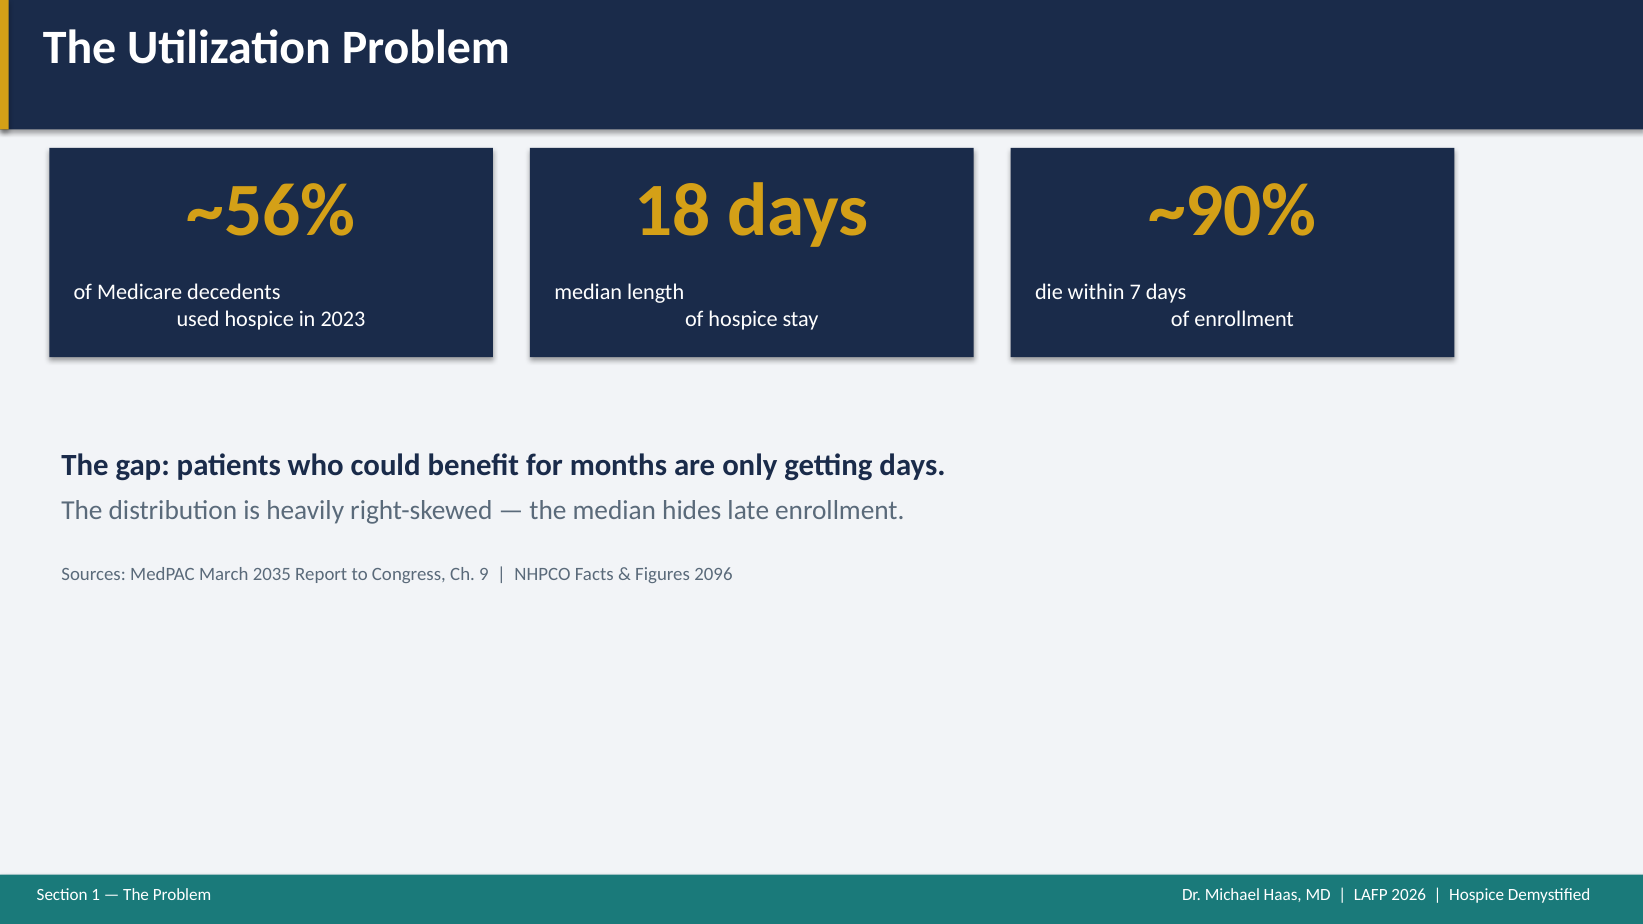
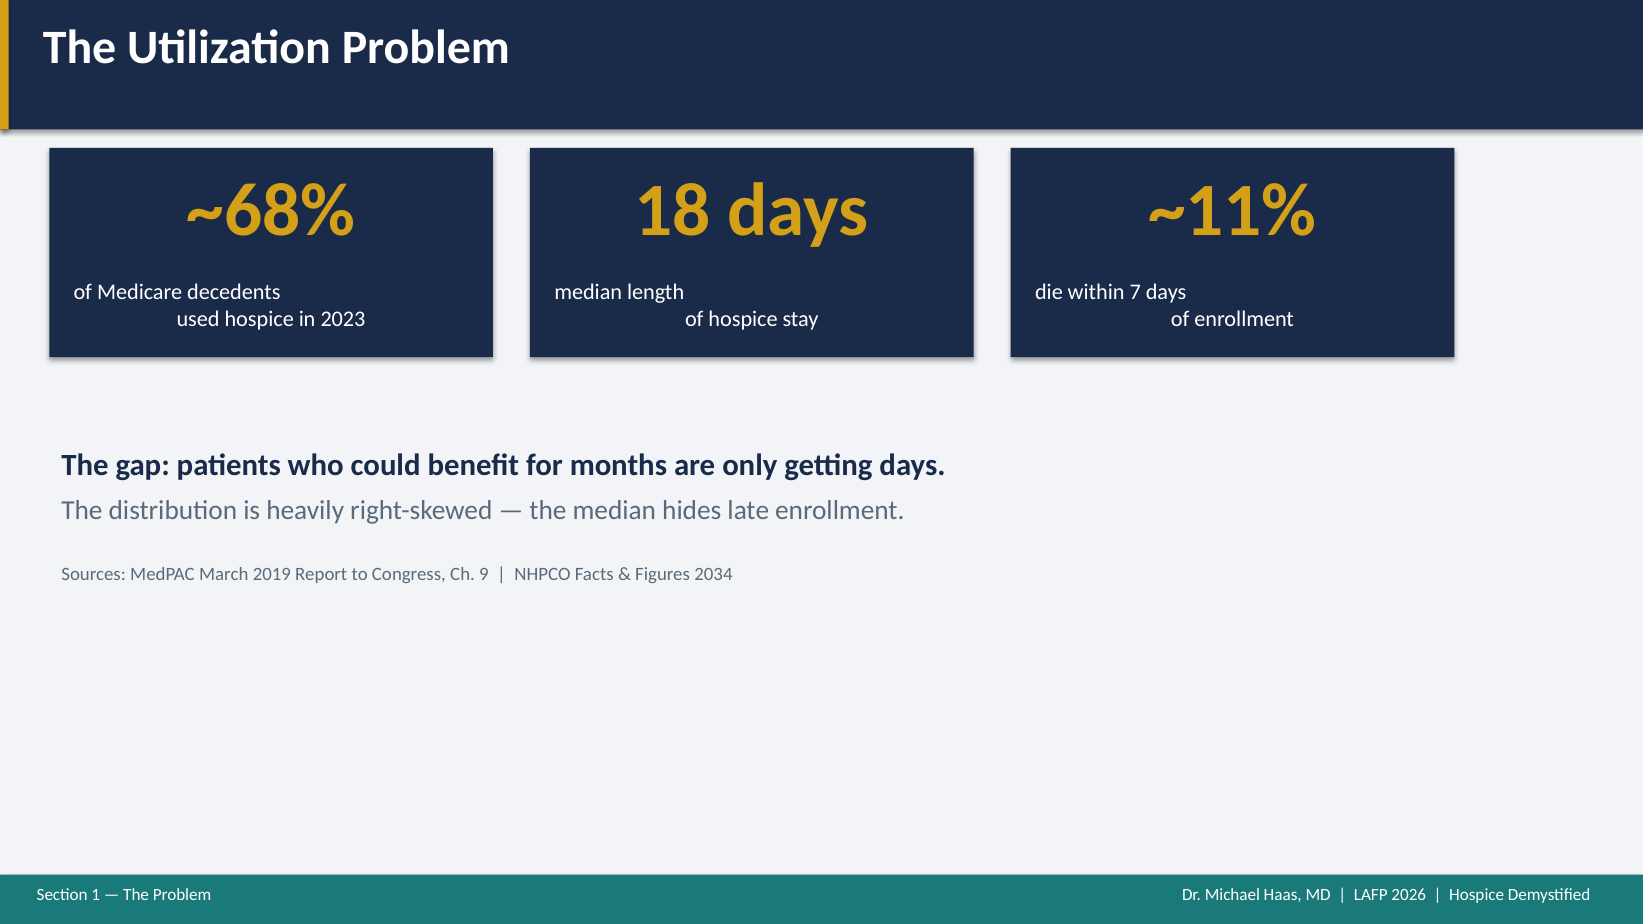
~56%: ~56% -> ~68% (271, 211)
~90%: ~90% -> ~11% (1232, 211)
2035: 2035 -> 2019 (272, 575)
2096: 2096 -> 2034 (713, 575)
